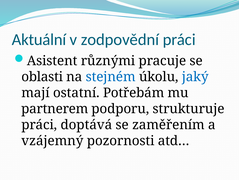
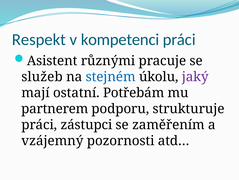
Aktuální: Aktuální -> Respekt (39, 39)
zodpovědní: zodpovědní -> kompetenci (120, 39)
oblasti: oblasti -> služeb (42, 77)
jaký colour: blue -> purple (195, 77)
doptává: doptává -> zástupci (86, 124)
